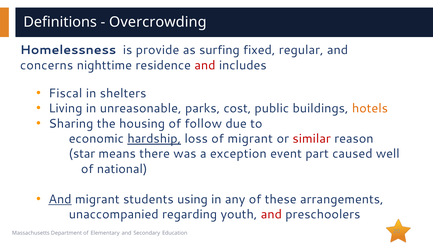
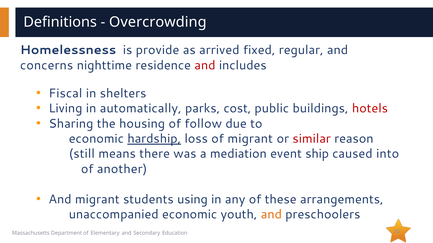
surfing: surfing -> arrived (219, 50)
unreasonable: unreasonable -> automatically (141, 109)
hotels colour: orange -> red (370, 109)
star: star -> still (82, 154)
exception: exception -> mediation (238, 154)
part: part -> ship (317, 154)
well: well -> into (388, 154)
national: national -> another (122, 169)
And underline: present -> none (60, 200)
unaccompanied regarding: regarding -> economic (190, 215)
and colour: red -> orange (271, 215)
